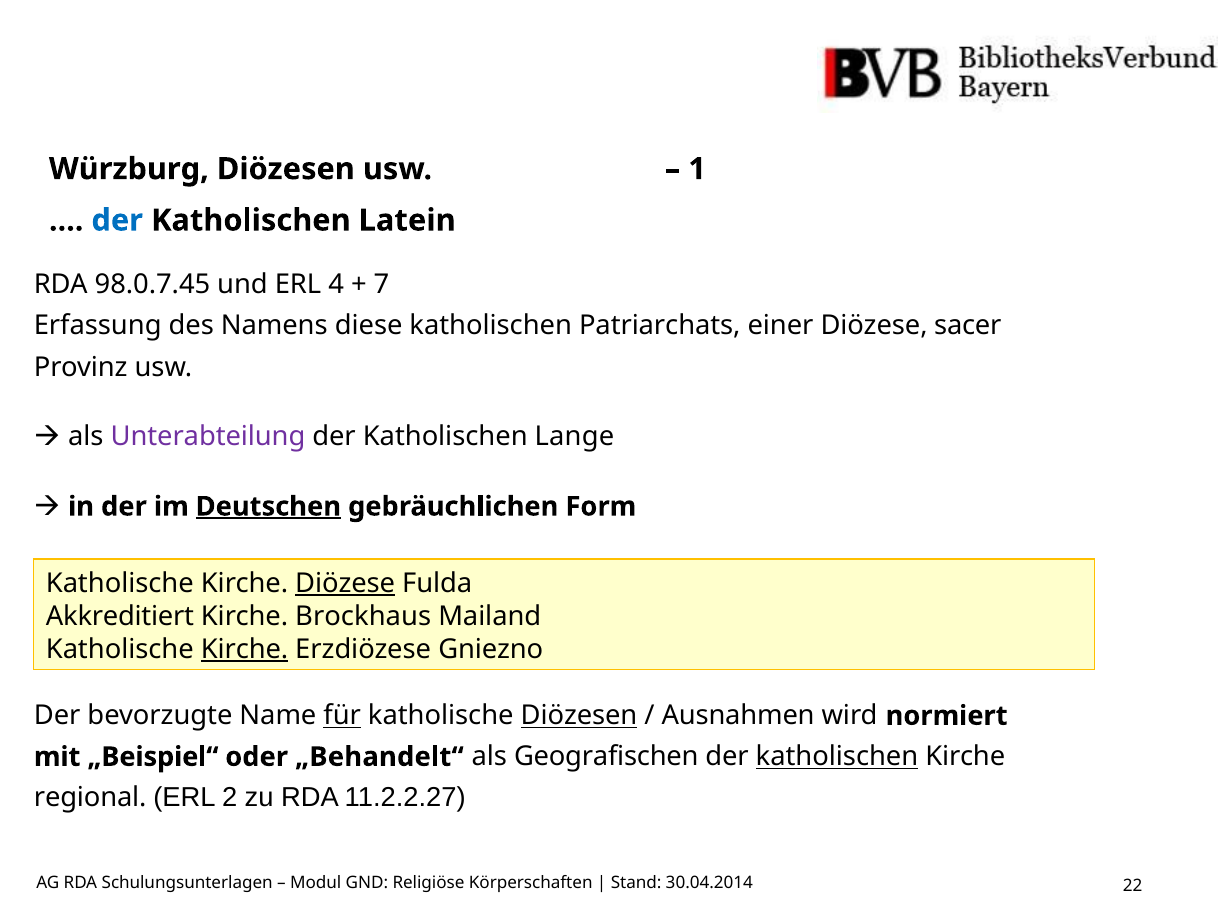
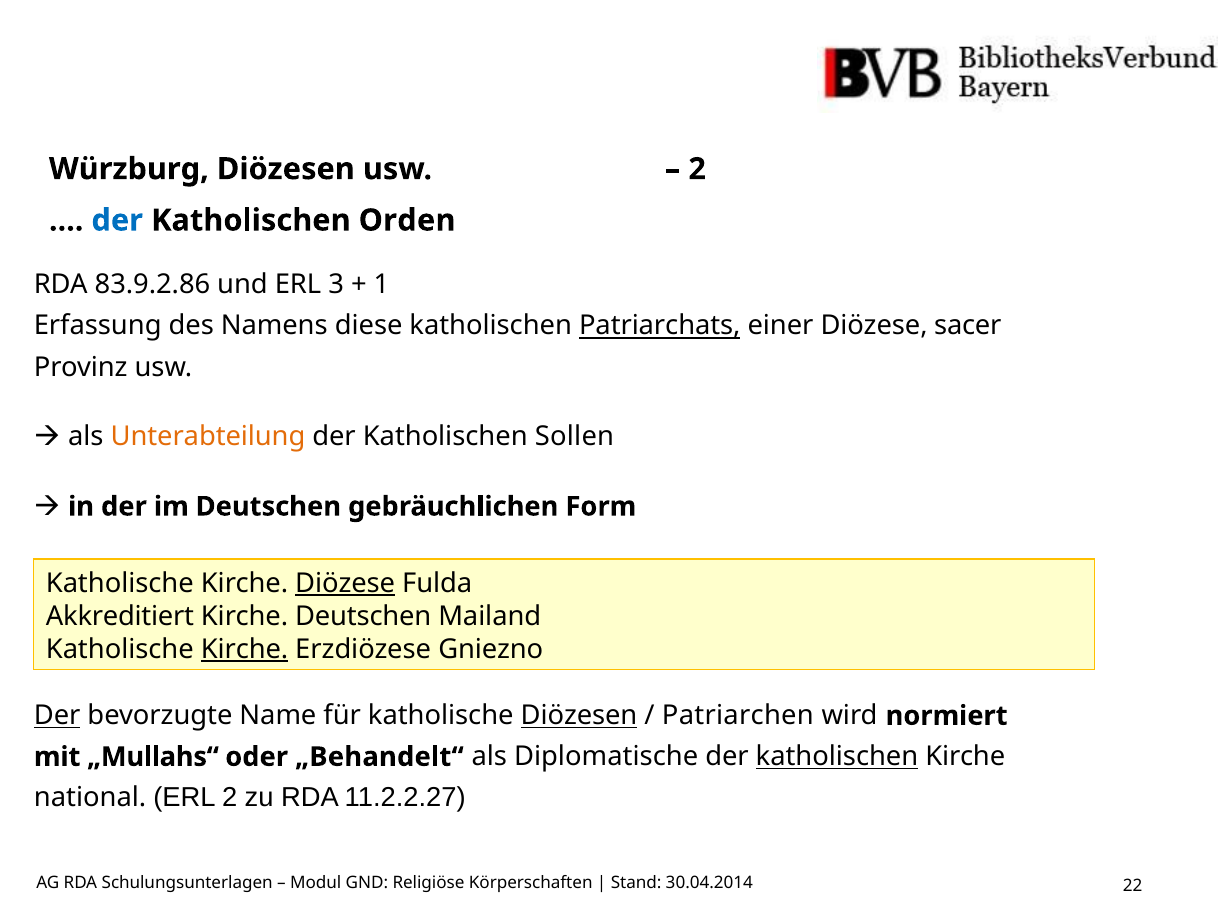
1: 1 -> 2 (697, 169)
Latein: Latein -> Orden (407, 220)
98.0.7.45: 98.0.7.45 -> 83.9.2.86 (152, 285)
4: 4 -> 3 (336, 285)
7: 7 -> 1 (381, 285)
Patriarchats underline: none -> present (660, 326)
Unterabteilung colour: purple -> orange (208, 437)
Lange: Lange -> Sollen (574, 437)
Deutschen underline: present -> none (268, 507)
Kirche Brockhaus: Brockhaus -> Deutschen (363, 616)
Der underline: none -> present (57, 716)
für underline: present -> none (342, 716)
Ausnahmen: Ausnahmen -> Patriarchen (738, 716)
„Beispiel“: „Beispiel“ -> „Mullahs“ (153, 757)
Geografischen: Geografischen -> Diplomatische (606, 757)
regional: regional -> national (90, 798)
